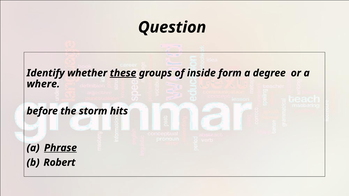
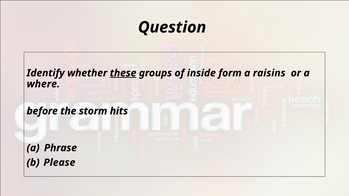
degree: degree -> raisins (269, 73)
Phrase underline: present -> none (60, 148)
Robert: Robert -> Please (59, 163)
